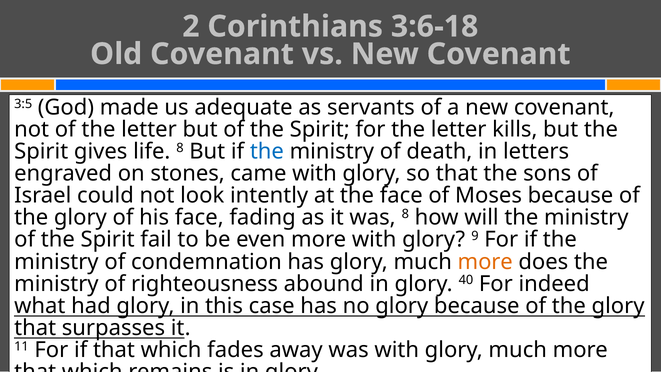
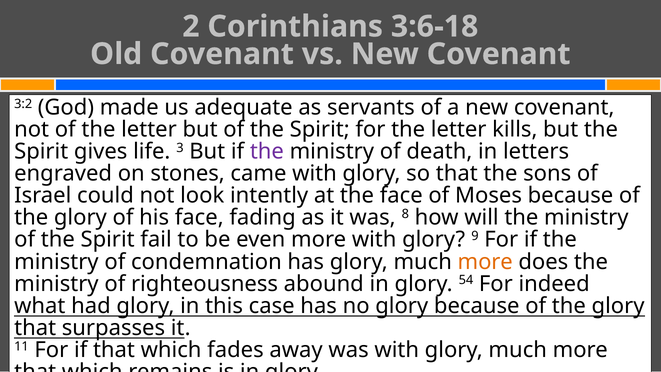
3:5: 3:5 -> 3:2 (23, 104)
life 8: 8 -> 3 (180, 148)
the colour: blue -> purple (267, 151)
40: 40 -> 54 (466, 280)
